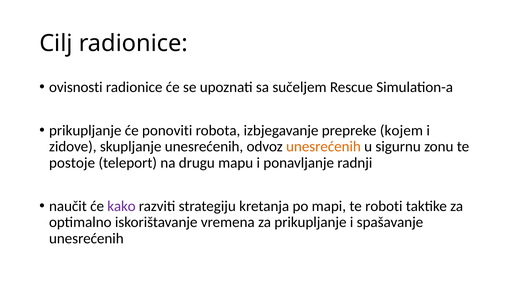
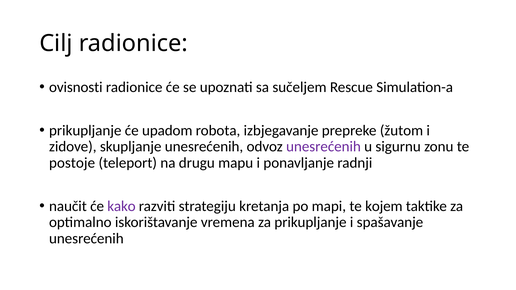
ponoviti: ponoviti -> upadom (167, 131)
kojem: kojem -> žutom (401, 131)
unesrećenih colour: orange -> purple (323, 147)
roboti: roboti -> kojem (384, 206)
